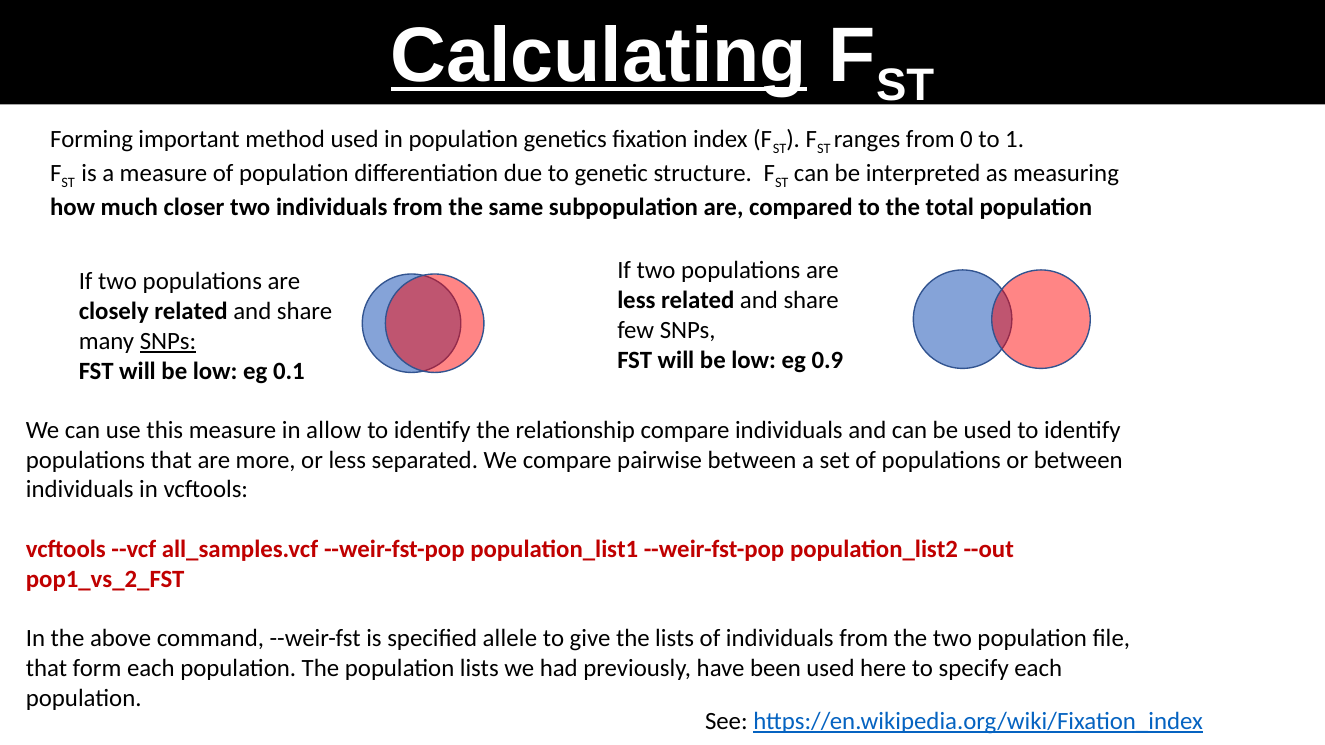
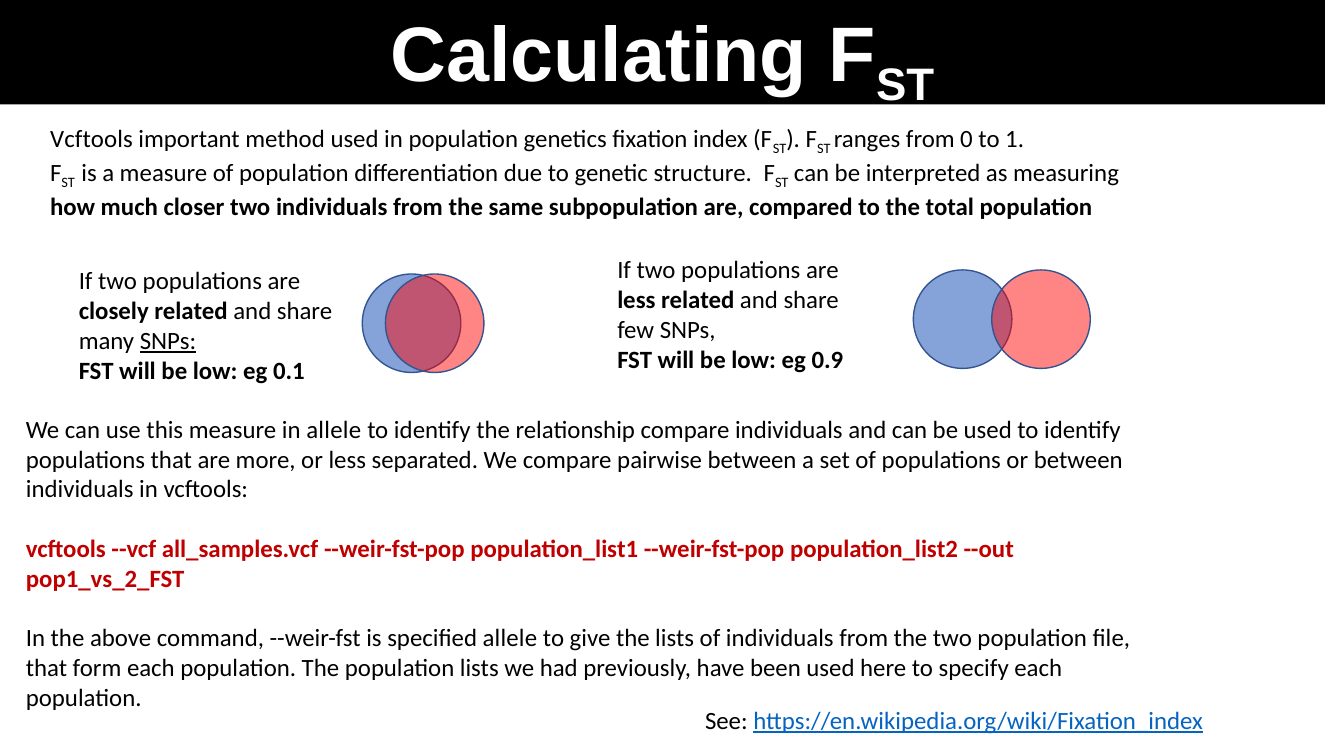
Calculating underline: present -> none (599, 56)
Forming: Forming -> Vcftools (91, 139)
in allow: allow -> allele (334, 430)
